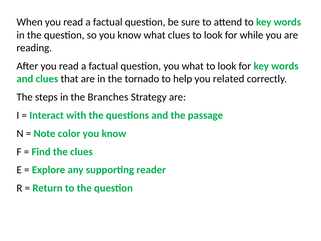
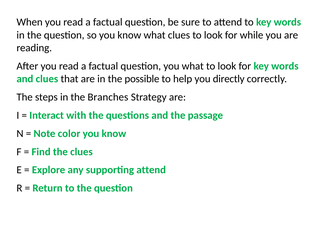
tornado: tornado -> possible (142, 79)
related: related -> directly (229, 79)
supporting reader: reader -> attend (151, 170)
